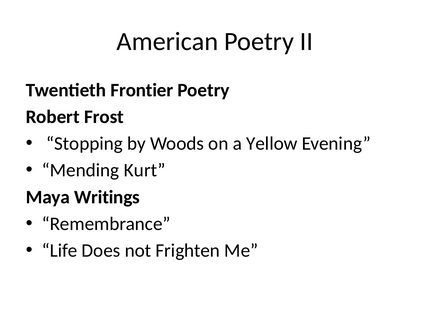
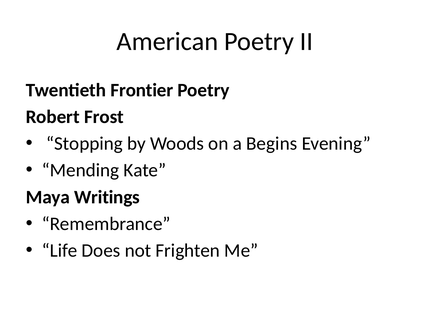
Yellow: Yellow -> Begins (272, 144)
Kurt: Kurt -> Kate (145, 171)
